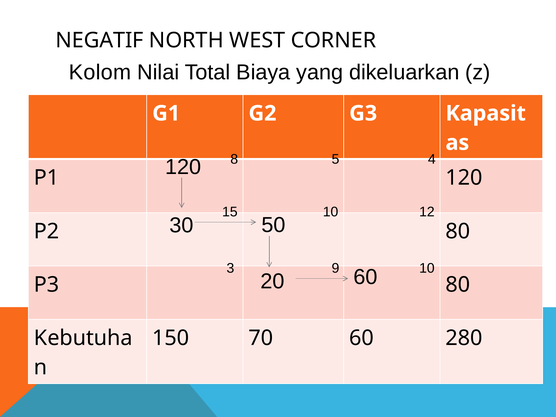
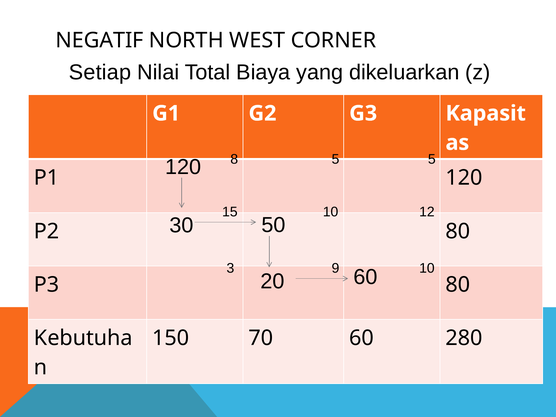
Kolom: Kolom -> Setiap (100, 72)
5 4: 4 -> 5 (432, 159)
